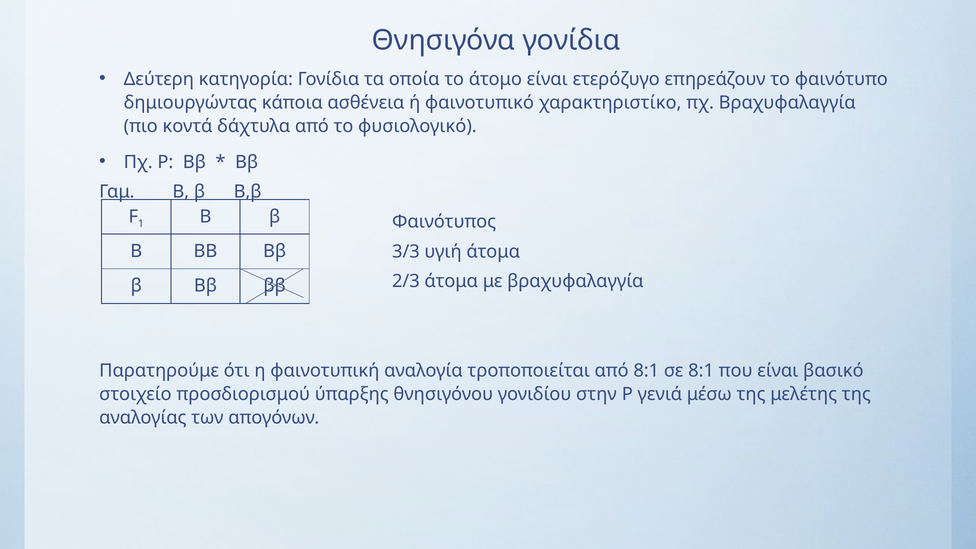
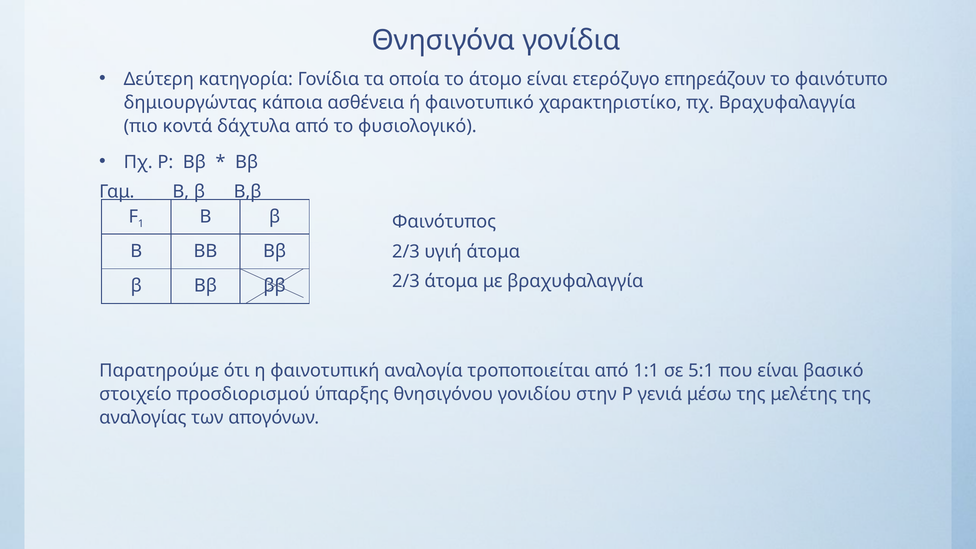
3/3: 3/3 -> 2/3 (406, 252)
από 8:1: 8:1 -> 1:1 (646, 371)
σε 8:1: 8:1 -> 5:1 (701, 371)
